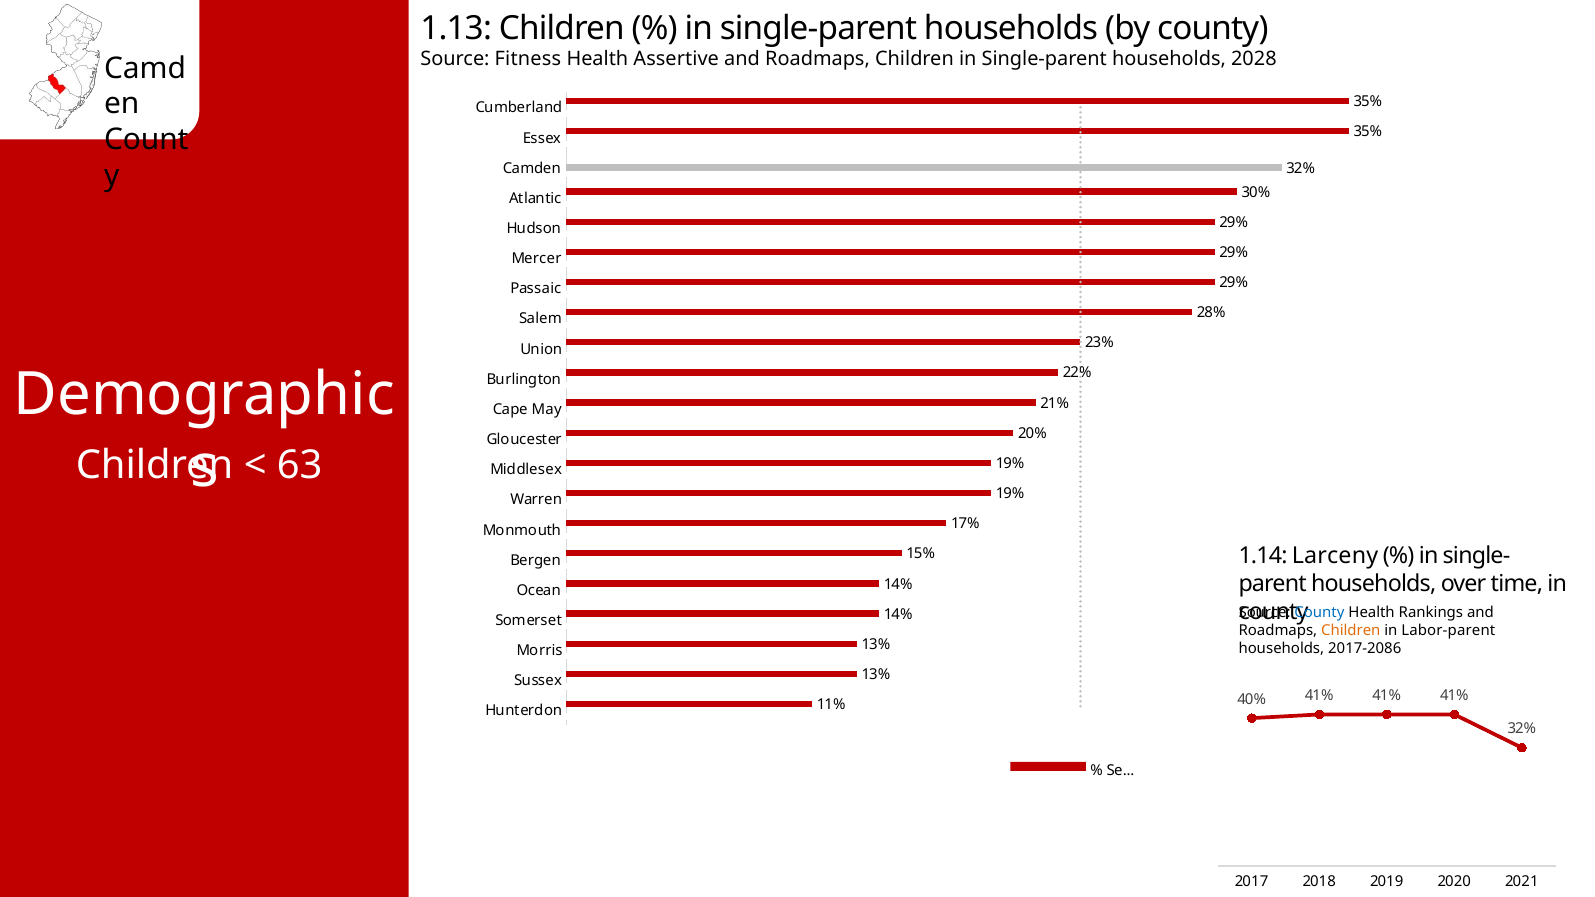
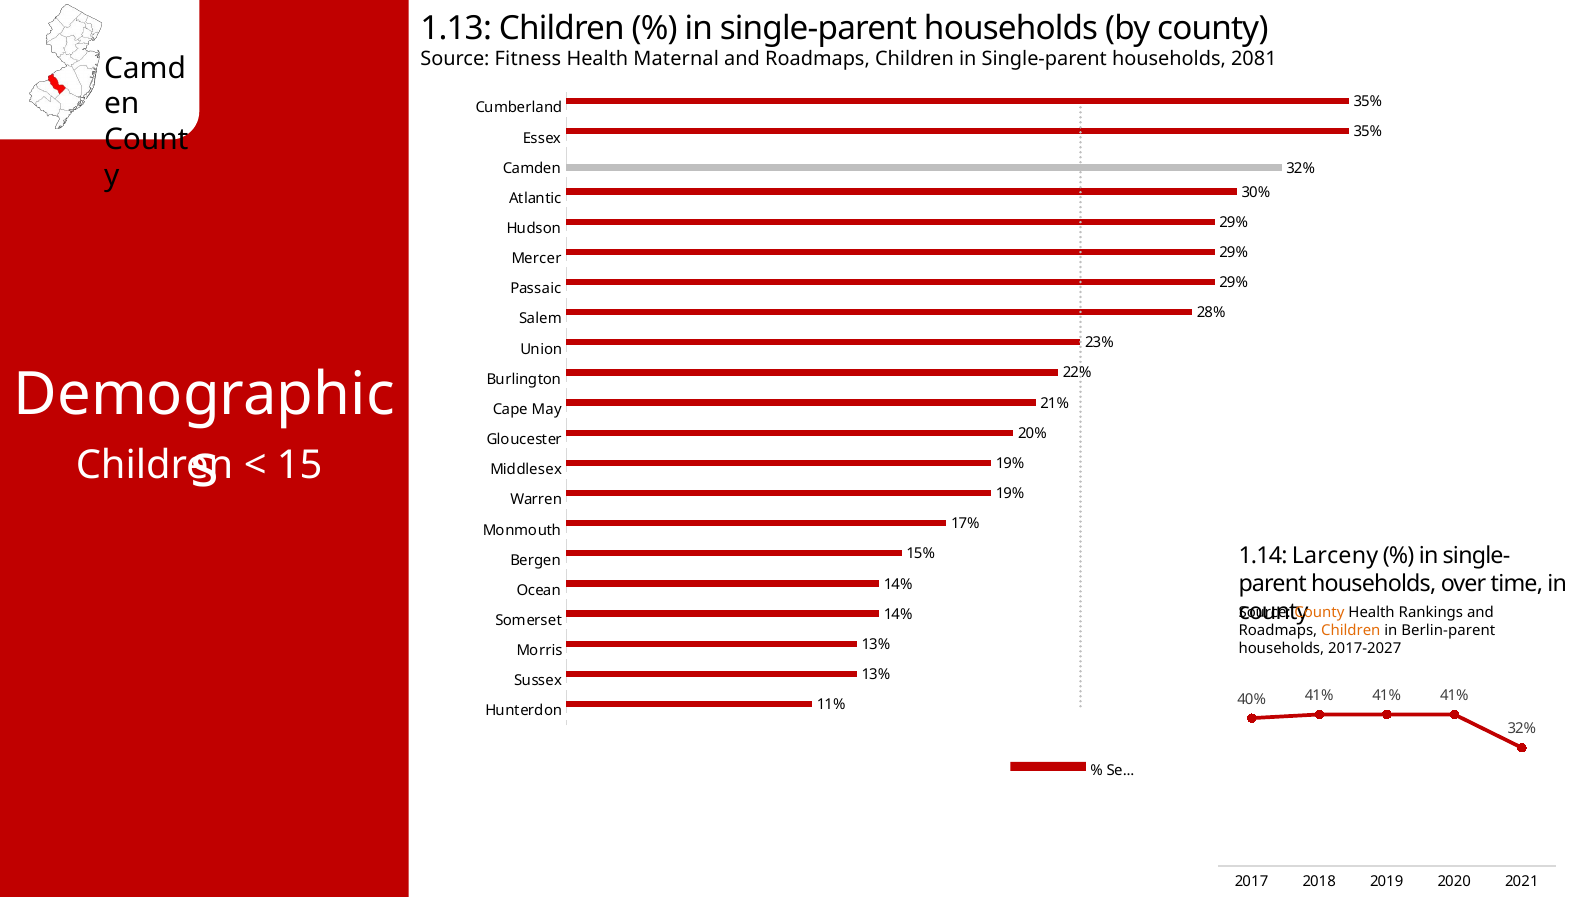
Assertive: Assertive -> Maternal (676, 59)
2028: 2028 -> 2081 (1254, 59)
63: 63 -> 15 (300, 465)
County colour: blue -> orange (1319, 613)
Labor-parent: Labor-parent -> Berlin-parent (1448, 631)
2017-2086: 2017-2086 -> 2017-2027 (1365, 649)
